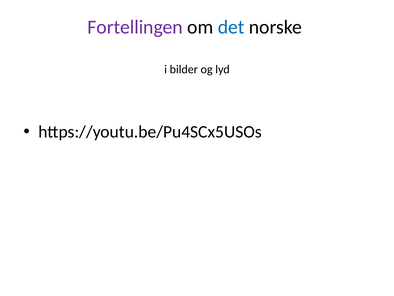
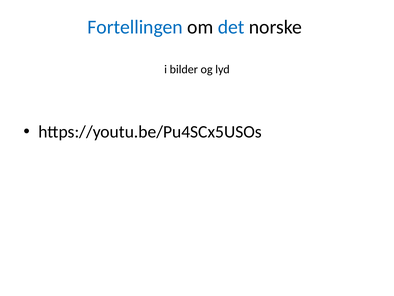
Fortellingen colour: purple -> blue (135, 27)
